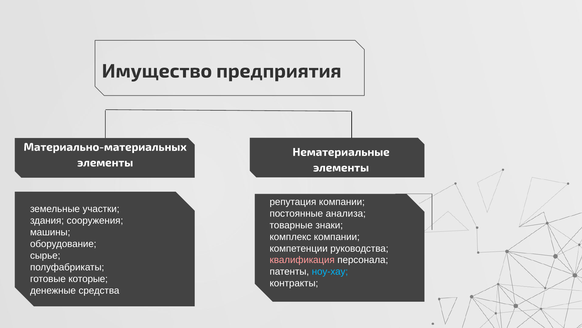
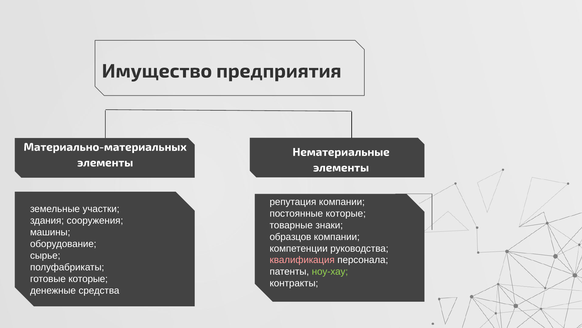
постоянные анализа: анализа -> которые (346, 213)
комплекс: комплекс -> образцов (290, 236)
ноу-хау colour: light blue -> light green (330, 271)
